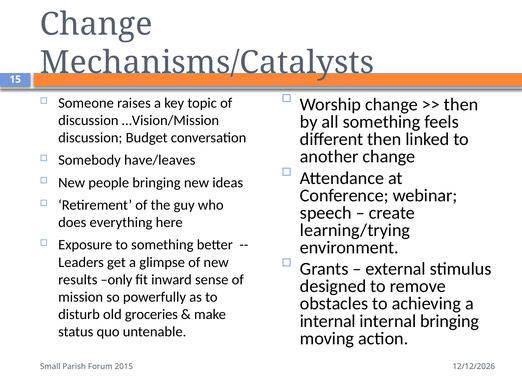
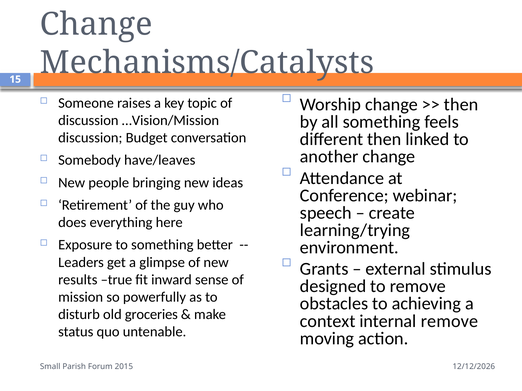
only: only -> true (116, 280)
internal: internal -> context (328, 321)
internal bringing: bringing -> remove (449, 321)
